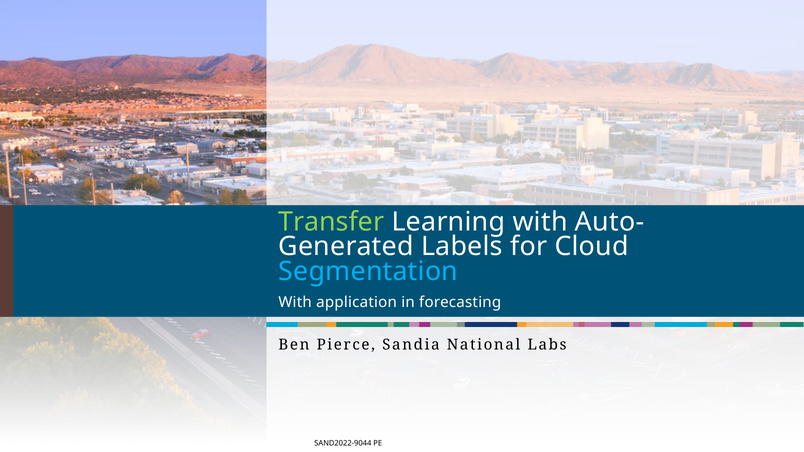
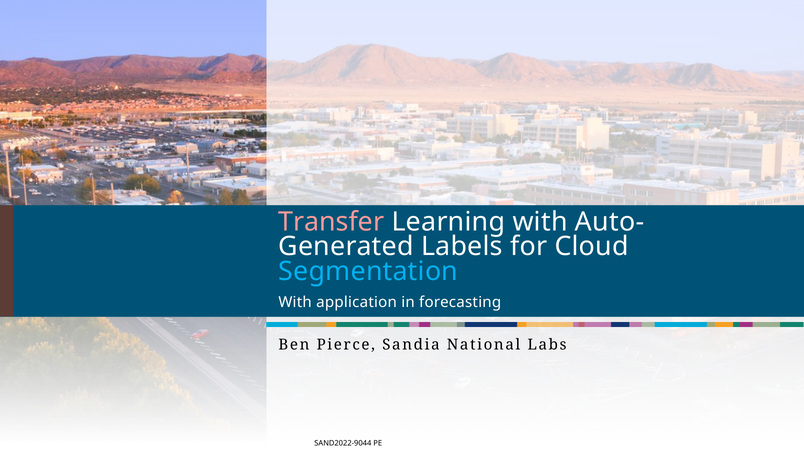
Transfer colour: light green -> pink (331, 222)
